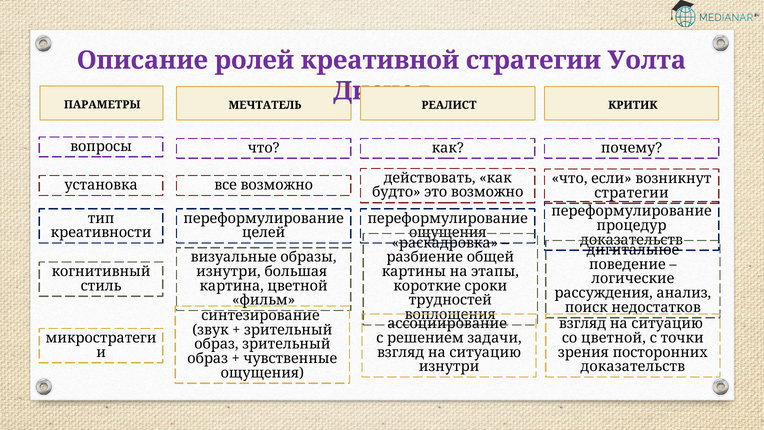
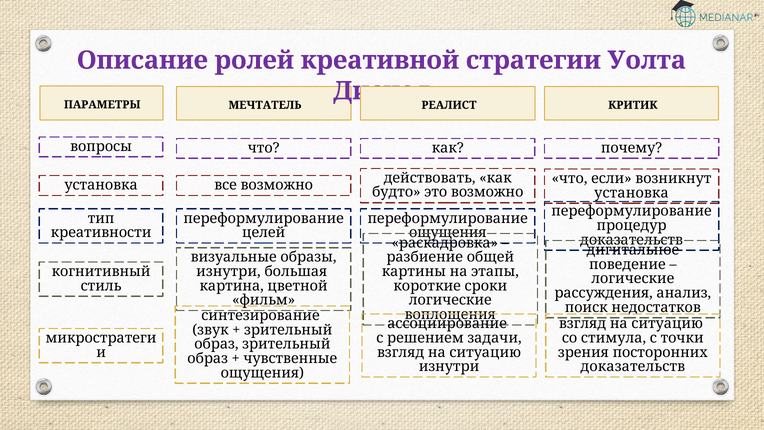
стратегии: стратегии -> установка (631, 193)
трудностей: трудностей -> логические (450, 300)
со цветной: цветной -> стимула (614, 338)
